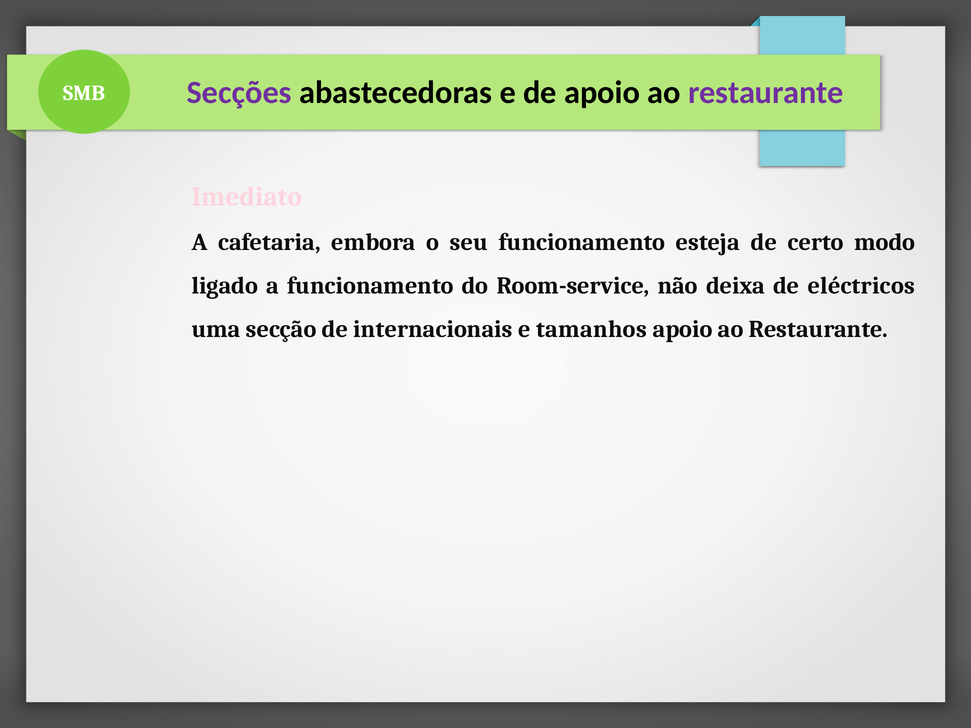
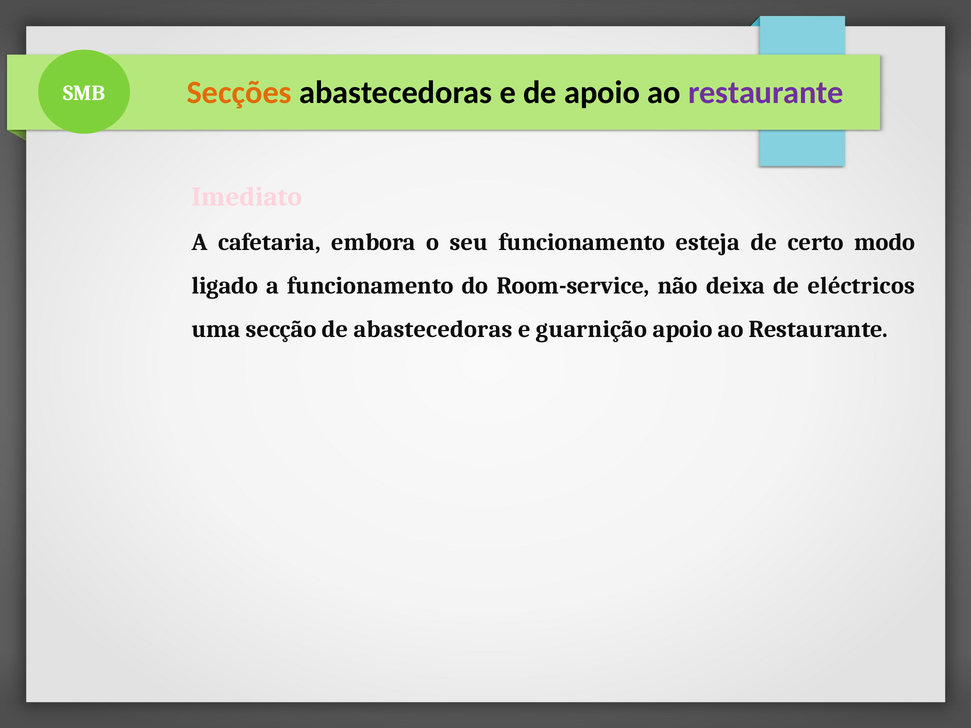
Secções colour: purple -> orange (239, 93)
de internacionais: internacionais -> abastecedoras (433, 330)
tamanhos: tamanhos -> guarnição (592, 330)
